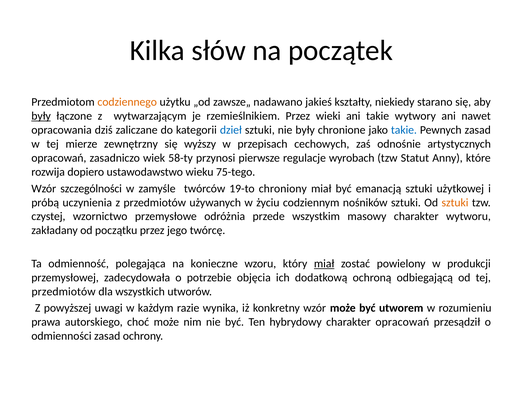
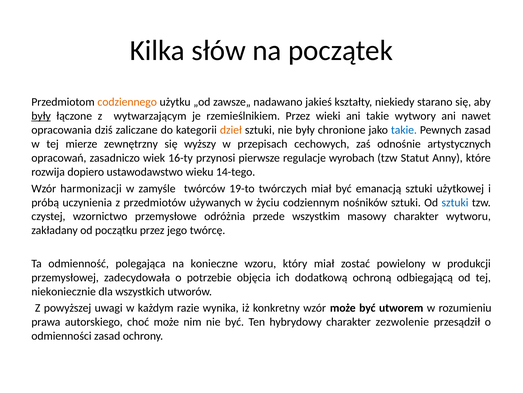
dzieł colour: blue -> orange (231, 130)
58-ty: 58-ty -> 16-ty (181, 158)
75-tego: 75-tego -> 14-tego (236, 172)
szczególności: szczególności -> harmonizacji (91, 188)
chroniony: chroniony -> twórczych (283, 188)
sztuki colour: orange -> blue (455, 202)
miał underline: present -> none (324, 263)
przedmiotów: przedmiotów -> niekoniecznie (64, 291)
charakter opracowań: opracowań -> zezwolenie (402, 321)
